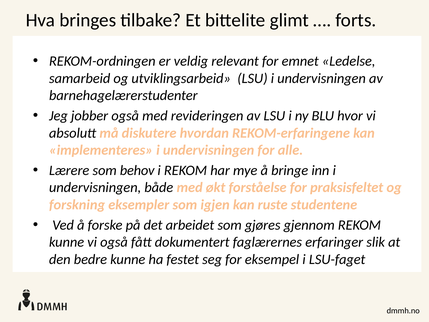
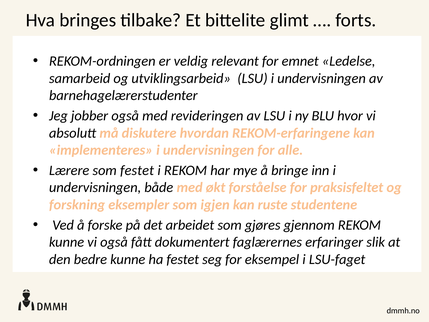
som behov: behov -> festet (137, 170)
